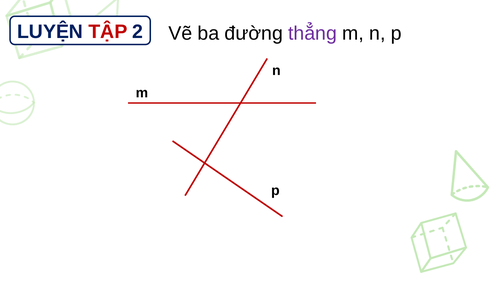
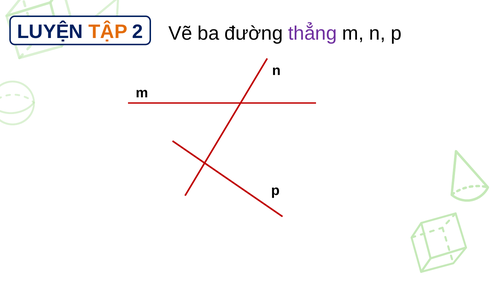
TẬP colour: red -> orange (108, 32)
